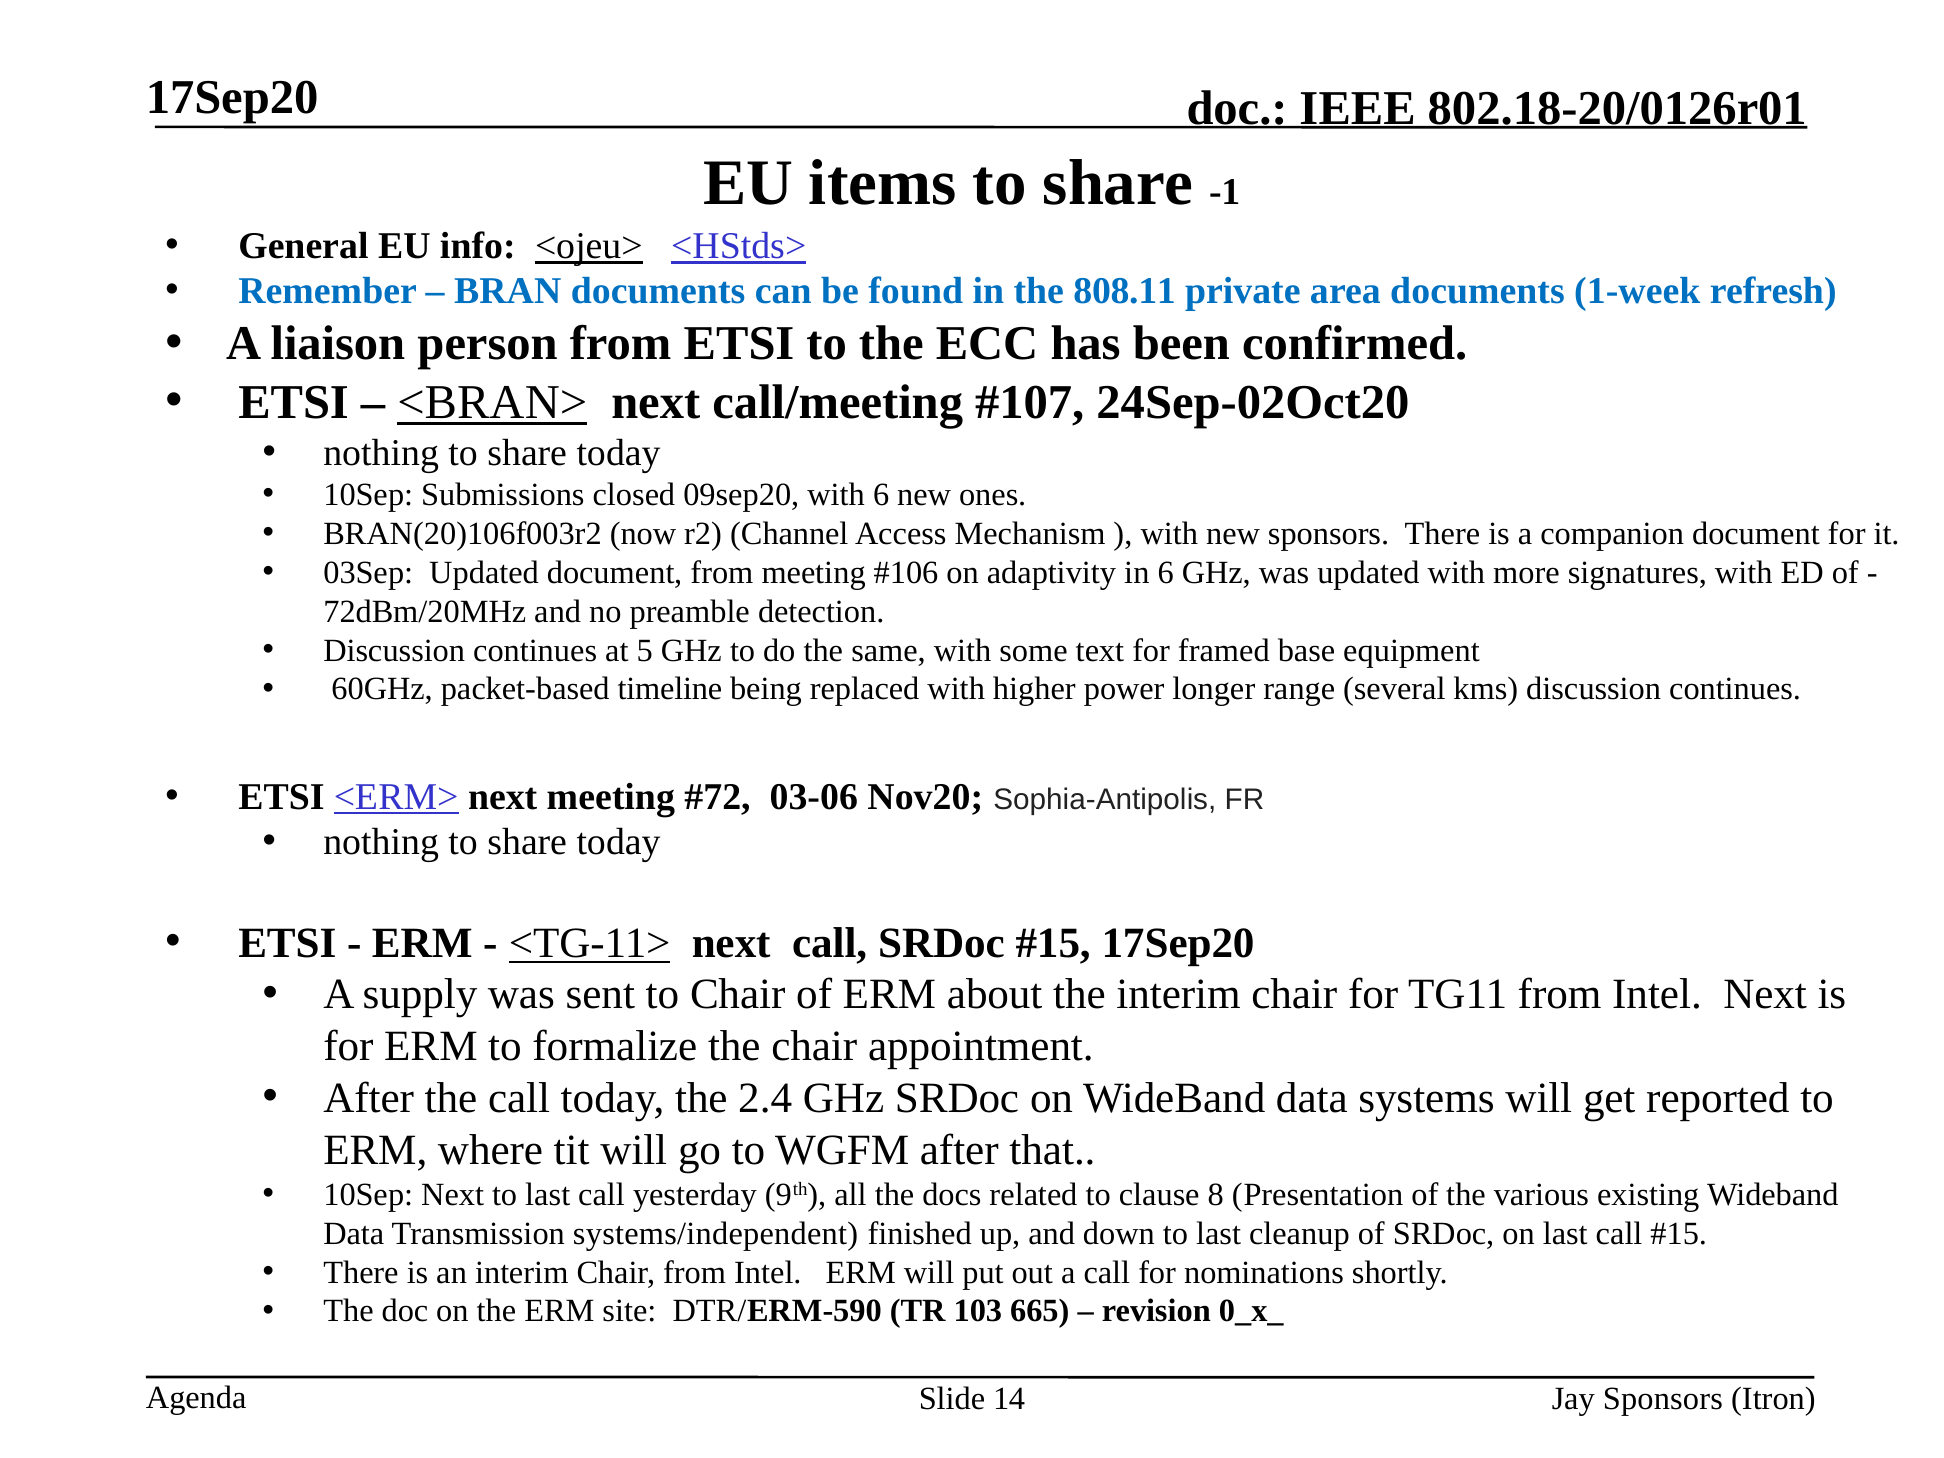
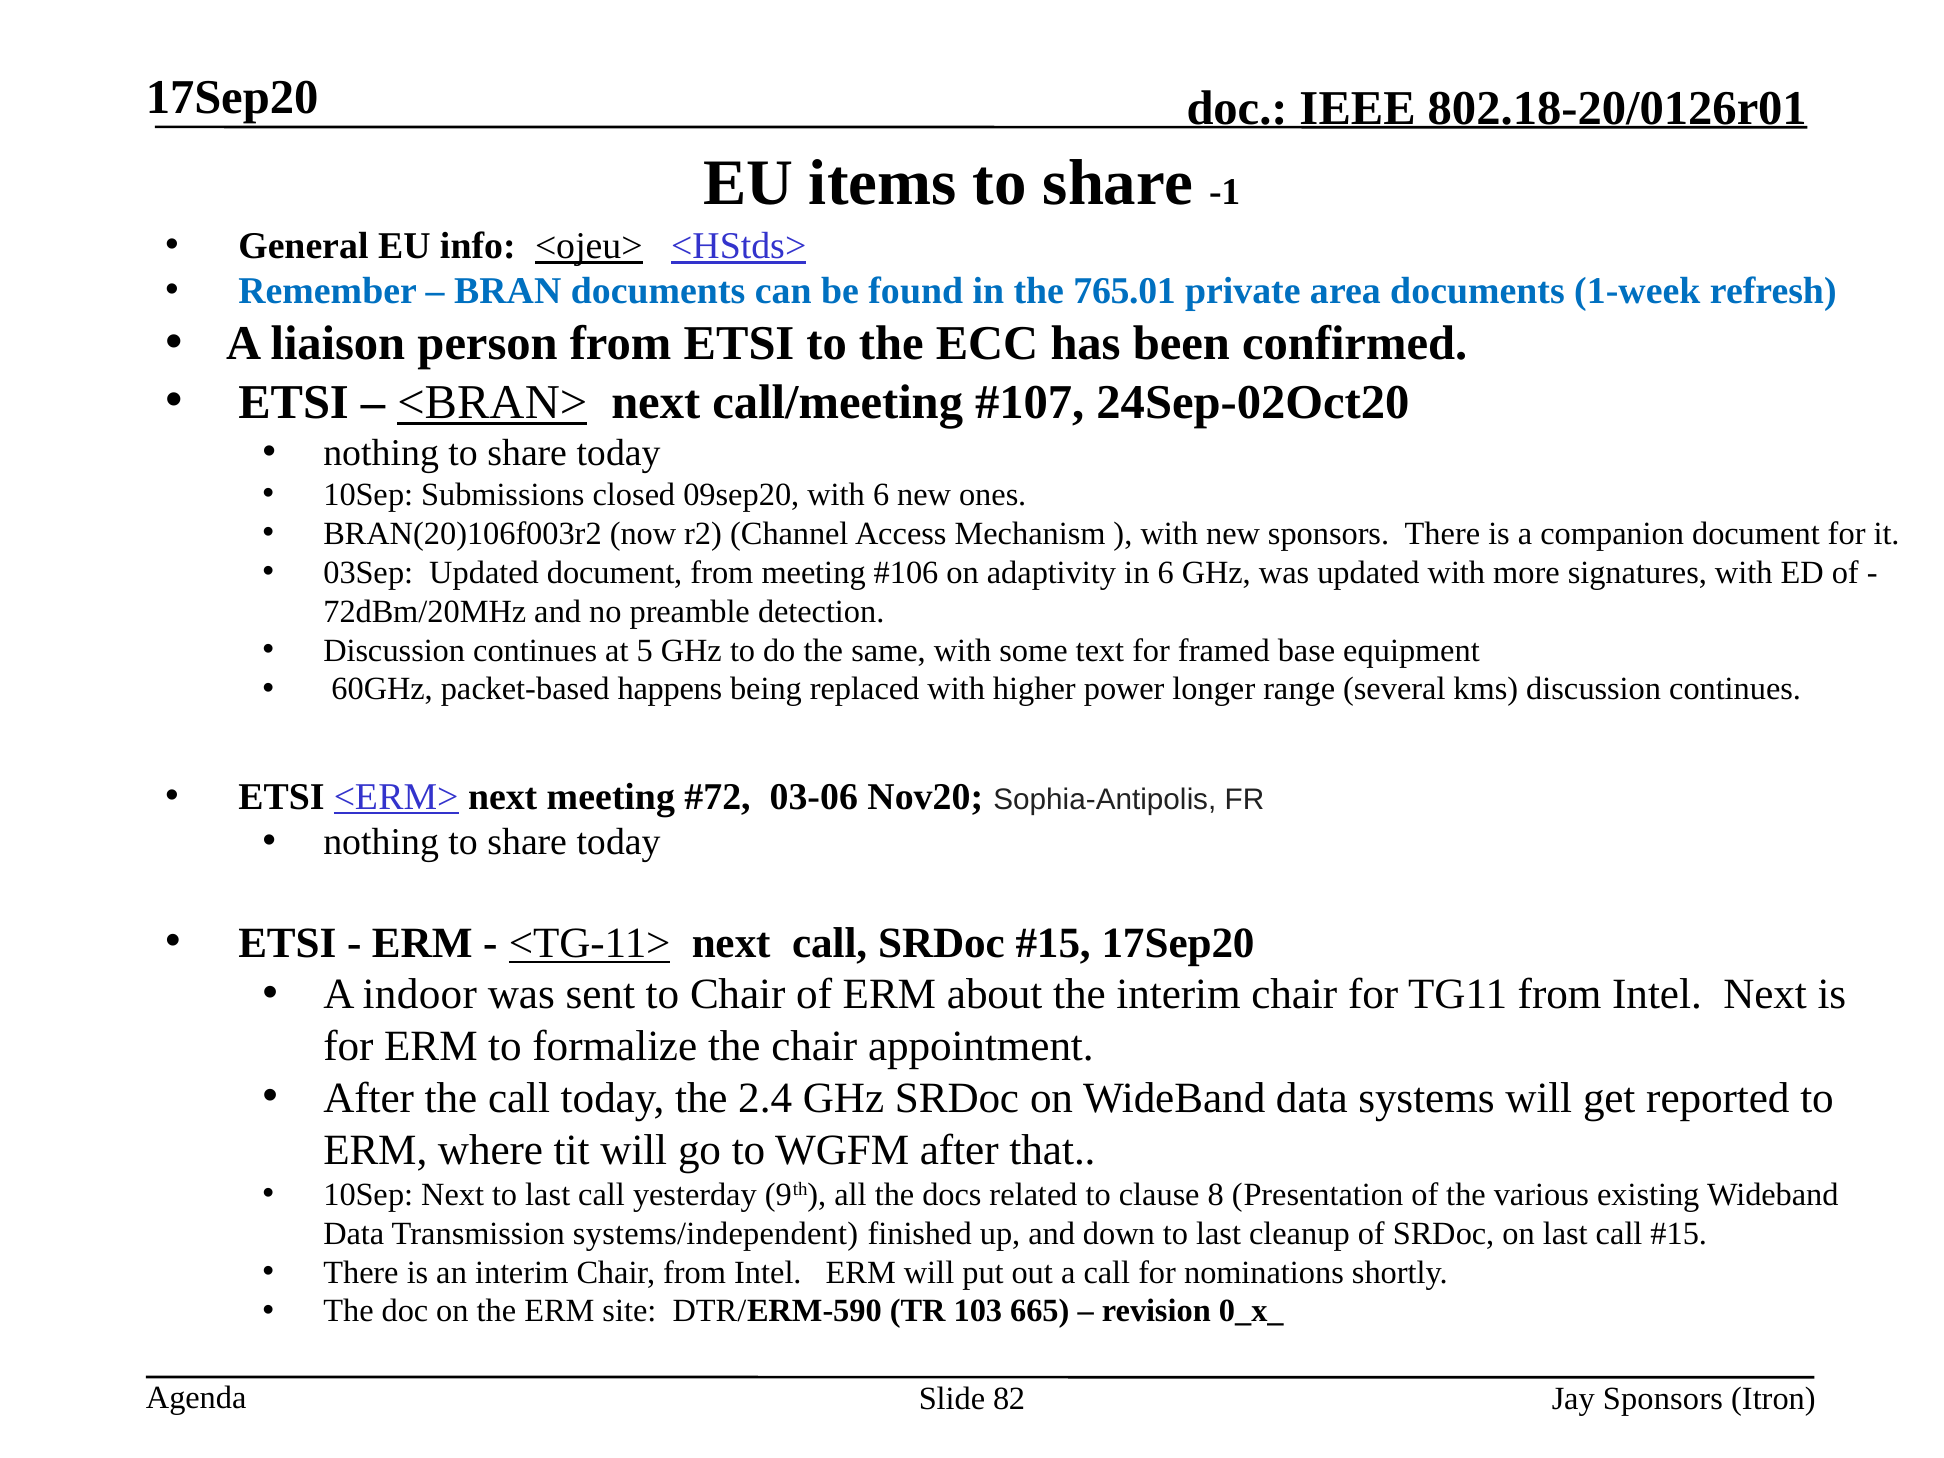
808.11: 808.11 -> 765.01 (1125, 291)
timeline: timeline -> happens (670, 689)
supply: supply -> indoor (420, 995)
14: 14 -> 82 (1009, 1398)
